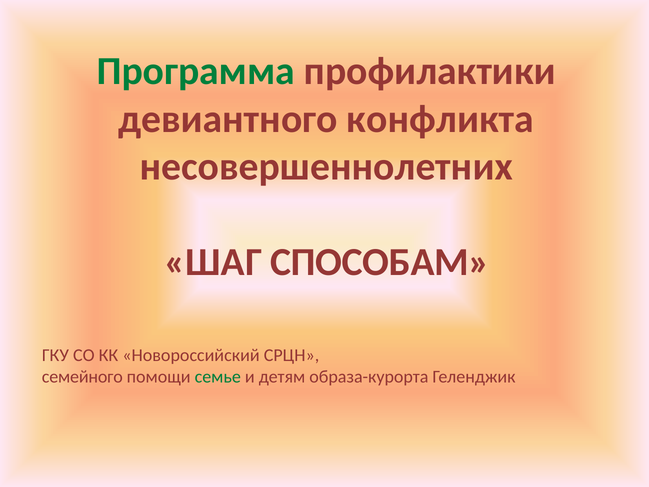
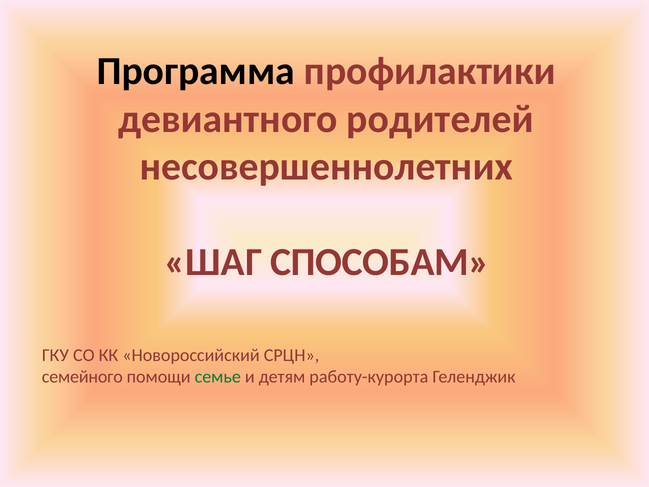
Программа colour: green -> black (196, 71)
конфликта: конфликта -> родителей (440, 119)
образа-курорта: образа-курорта -> работу-курорта (369, 377)
